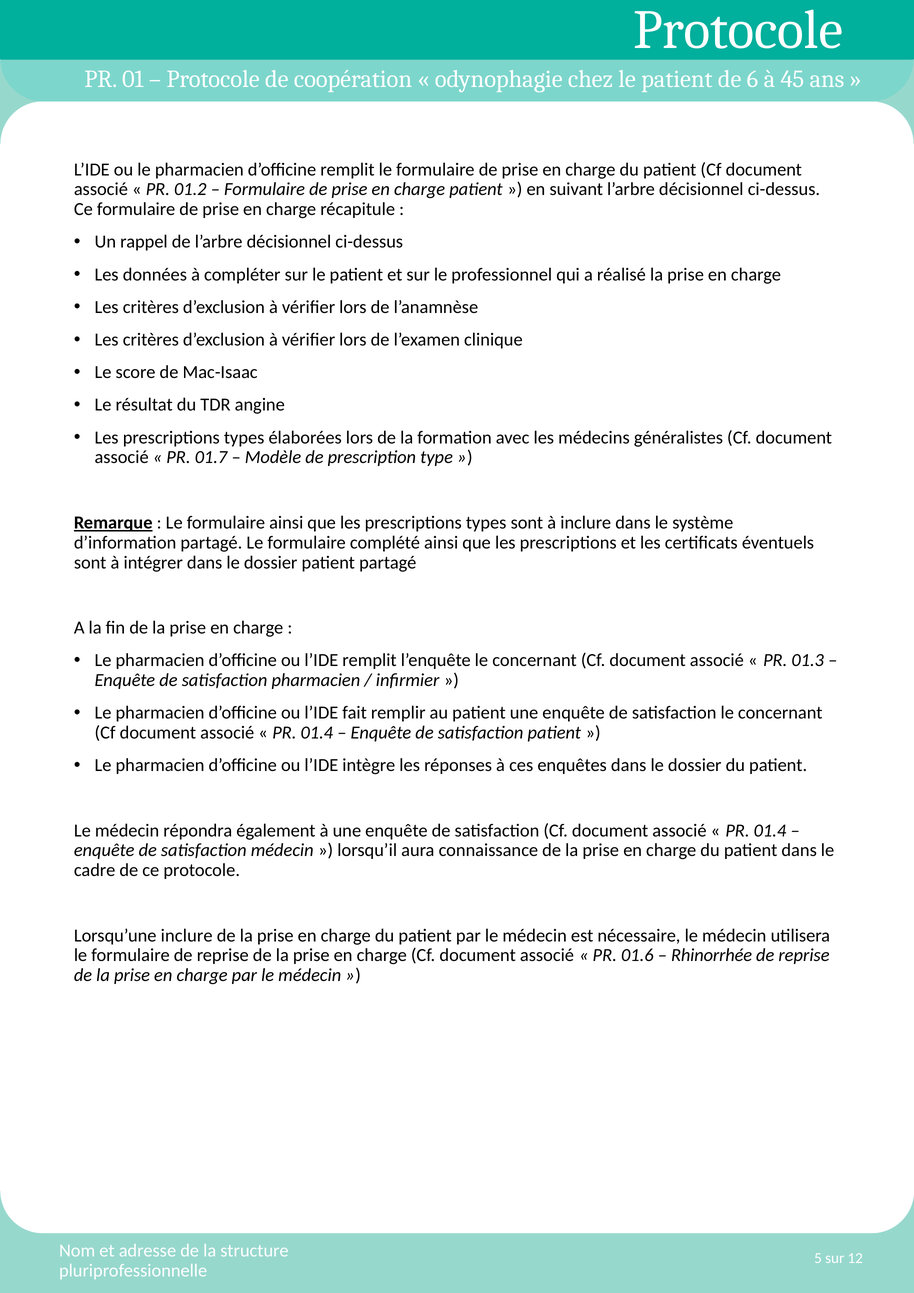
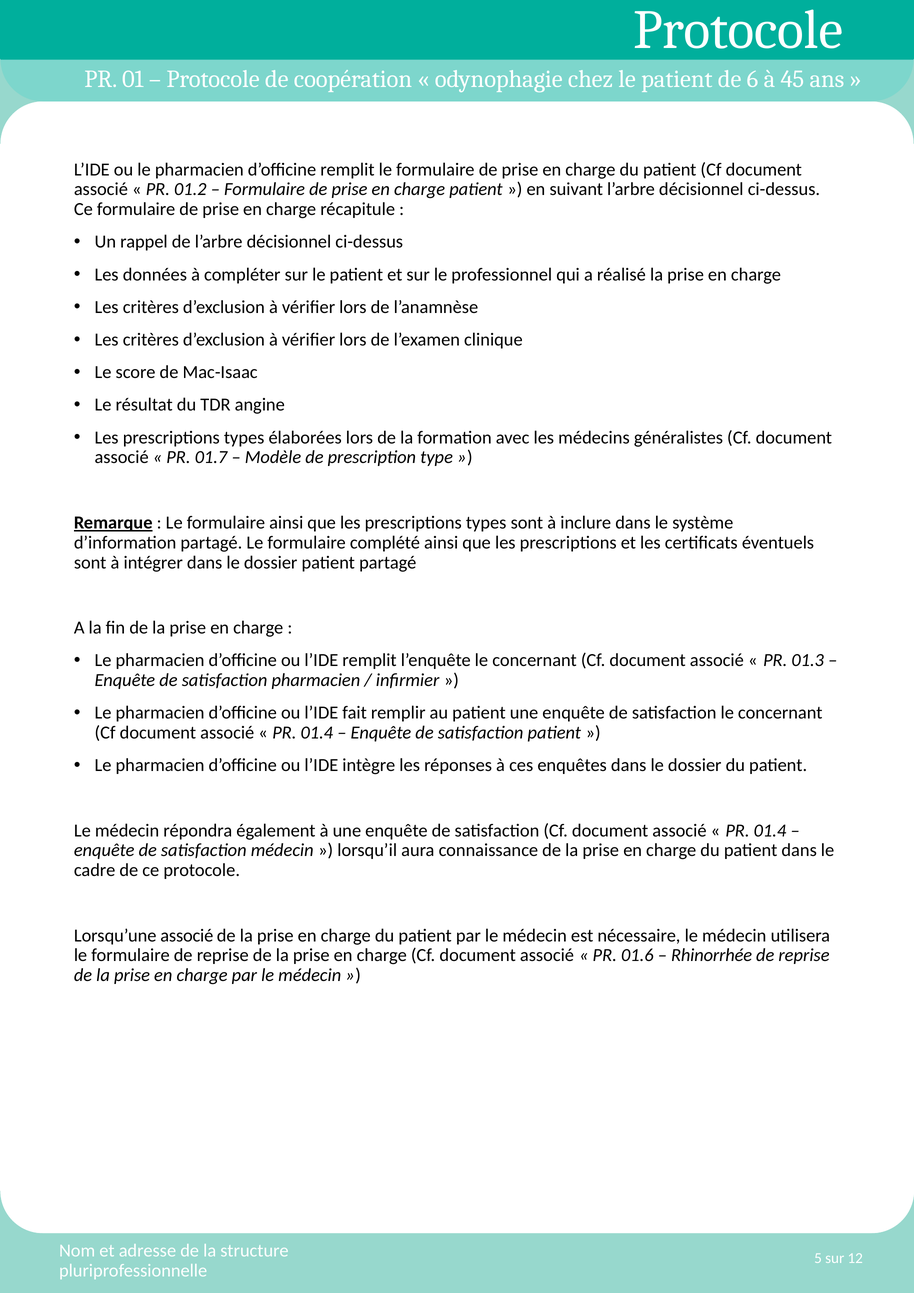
Lorsqu’une inclure: inclure -> associé (187, 935)
